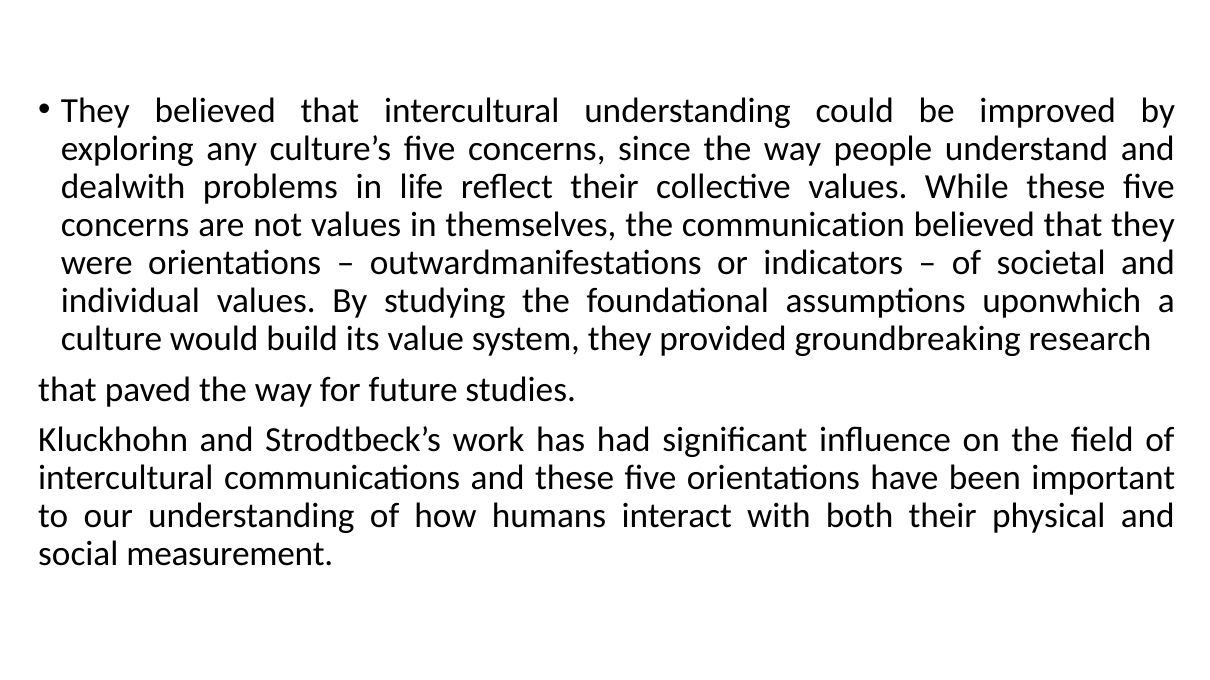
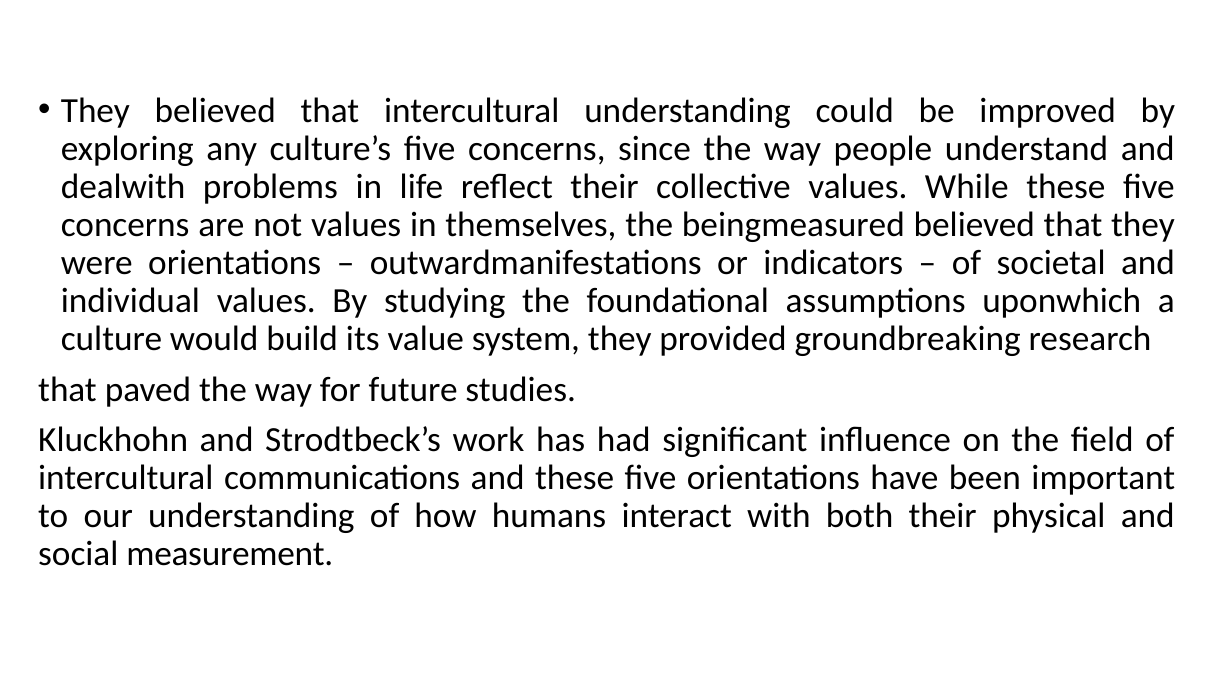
communication: communication -> beingmeasured (793, 225)
